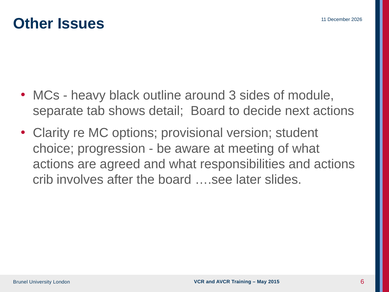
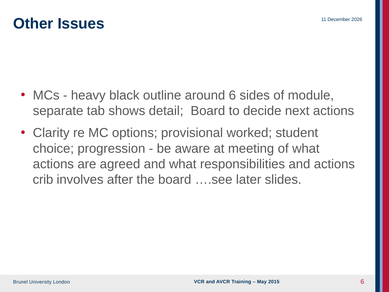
around 3: 3 -> 6 (232, 95)
version: version -> worked (249, 133)
